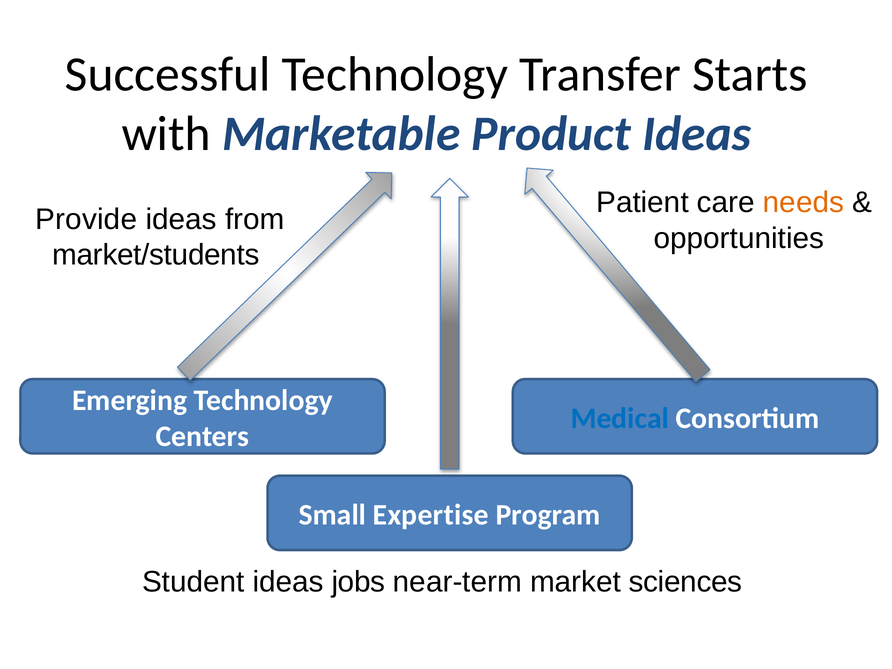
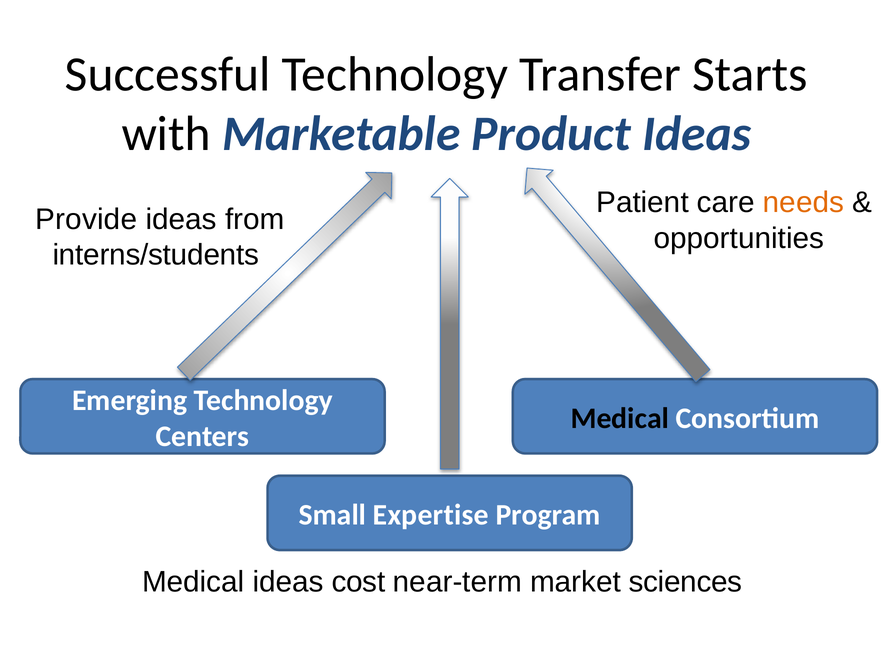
market/students: market/students -> interns/students (156, 255)
Medical colour: blue -> black (620, 418)
Student: Student -> Medical (193, 582)
jobs: jobs -> cost (358, 582)
